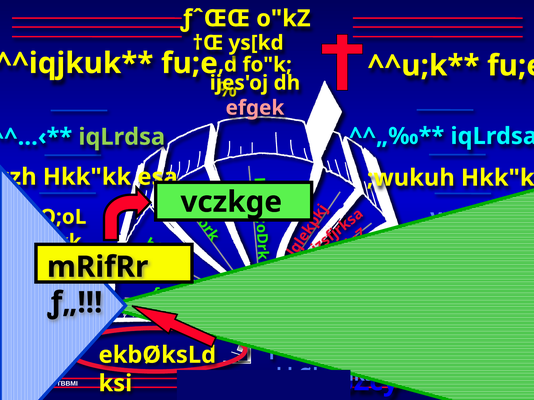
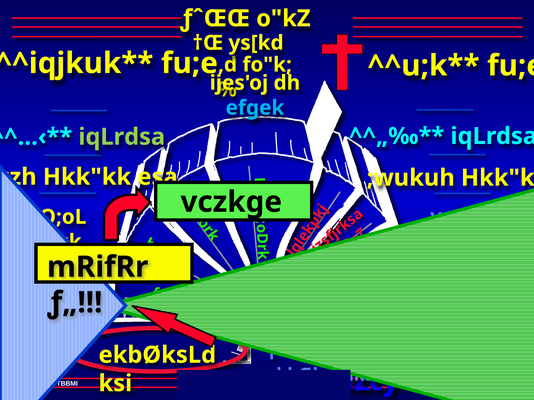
efgek colour: pink -> light blue (255, 108)
